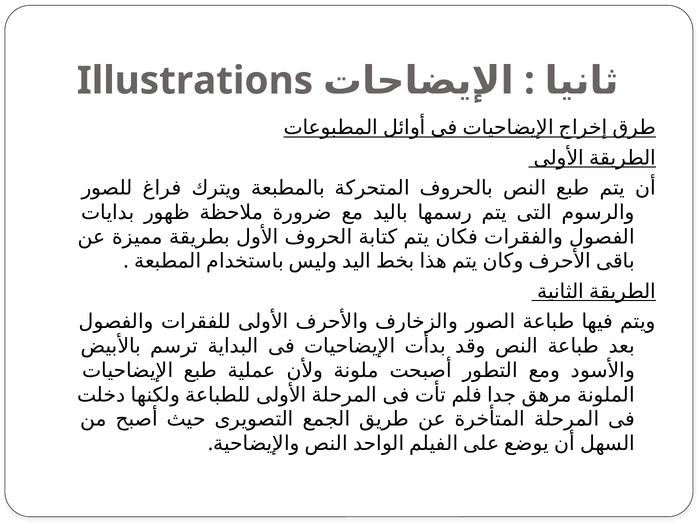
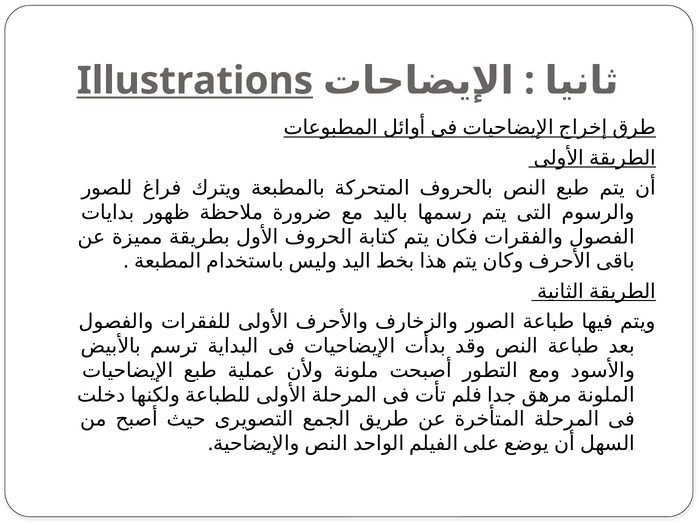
Illustrations underline: none -> present (195, 81)
